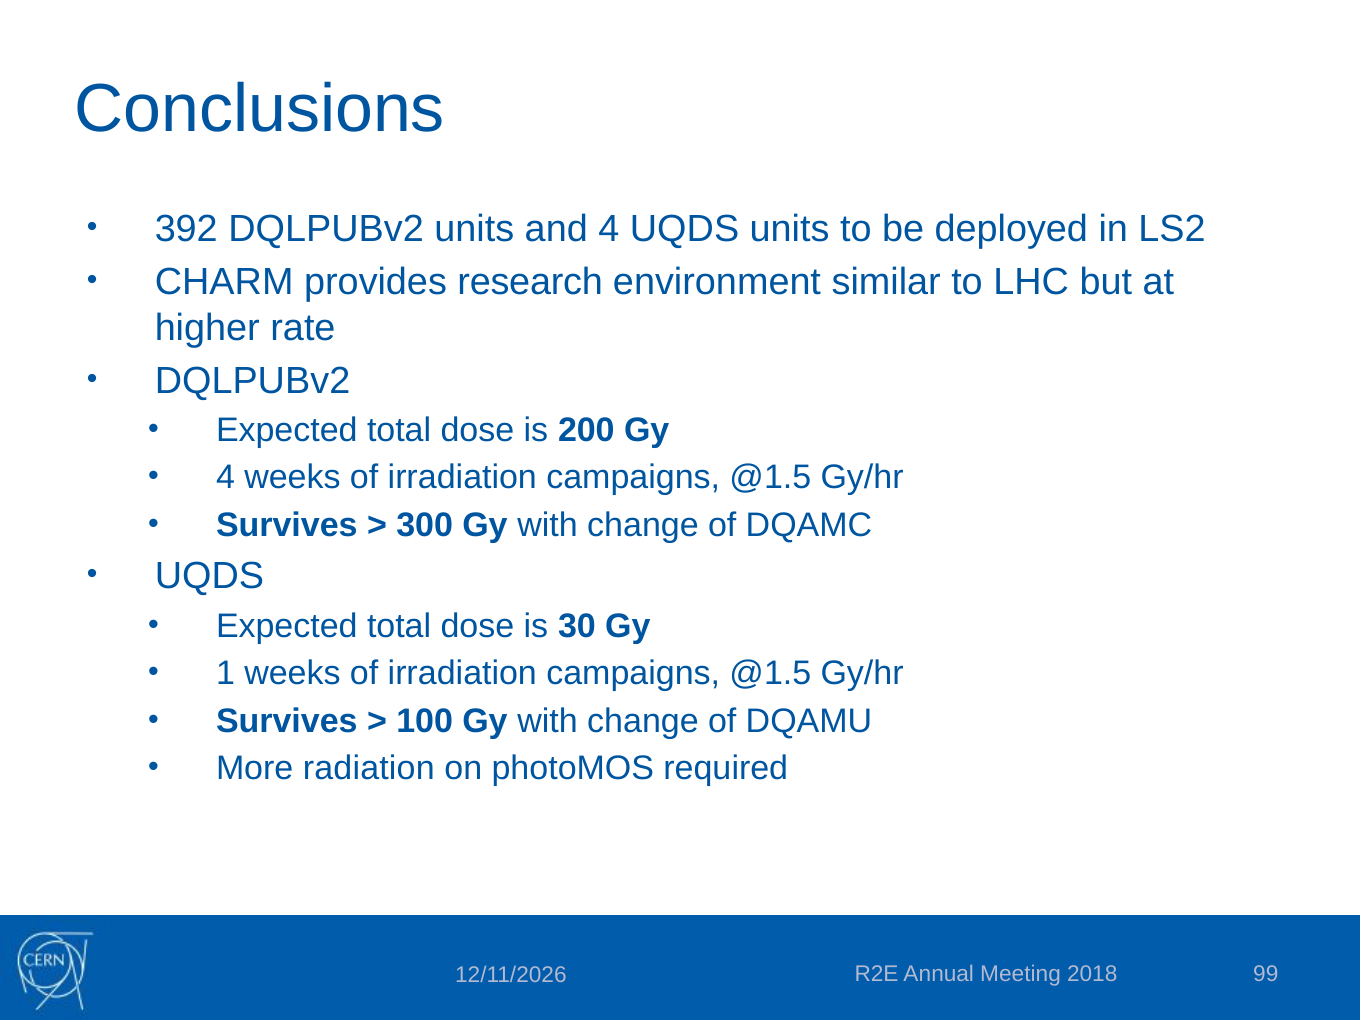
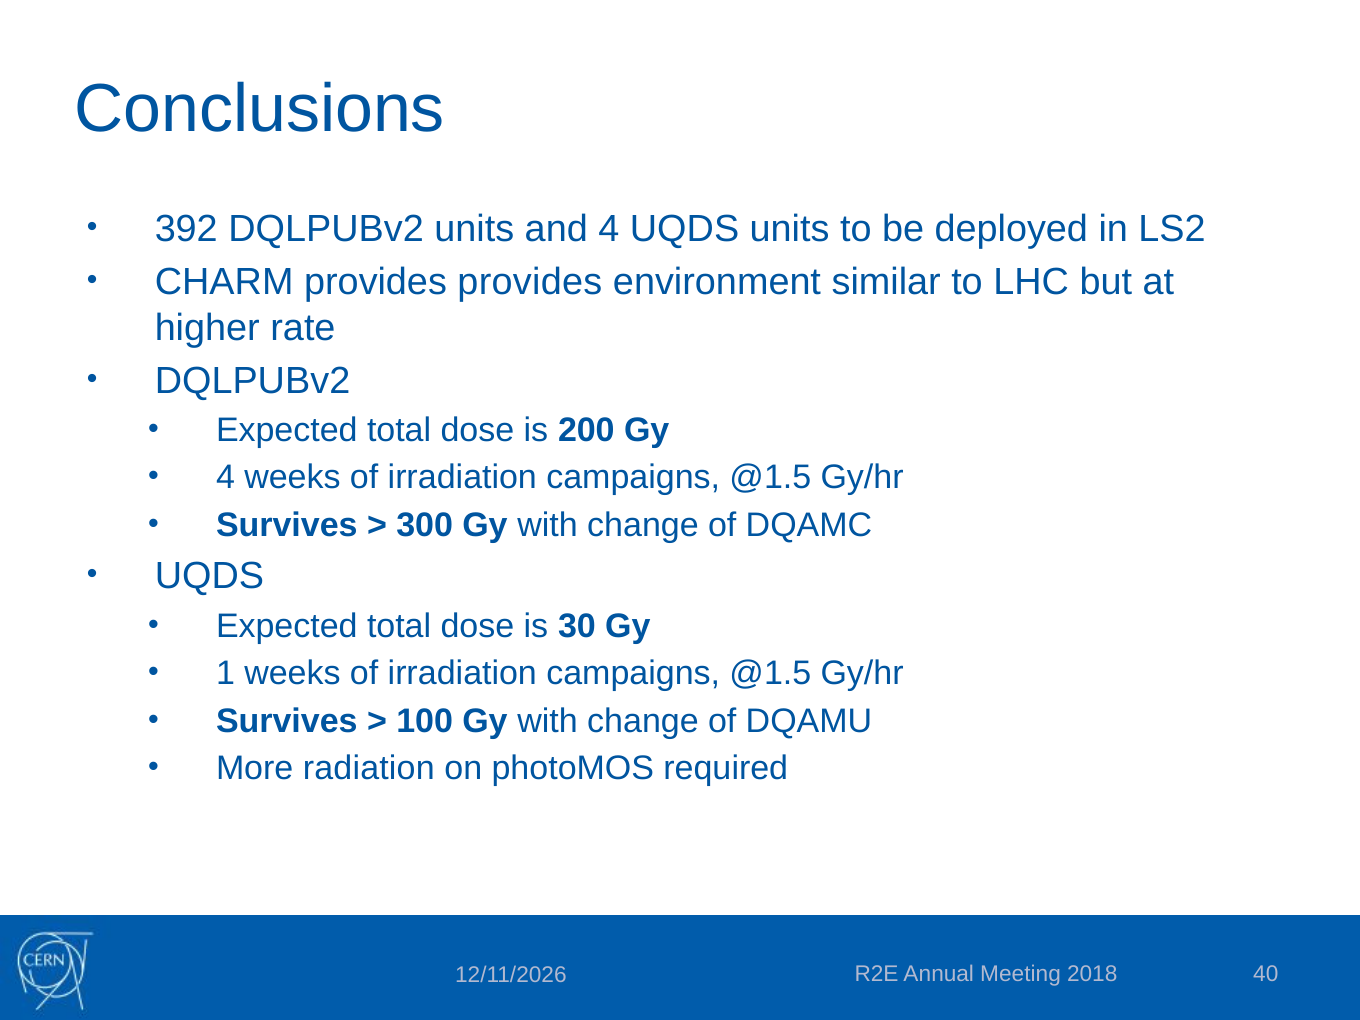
provides research: research -> provides (530, 282)
99: 99 -> 40 (1266, 974)
